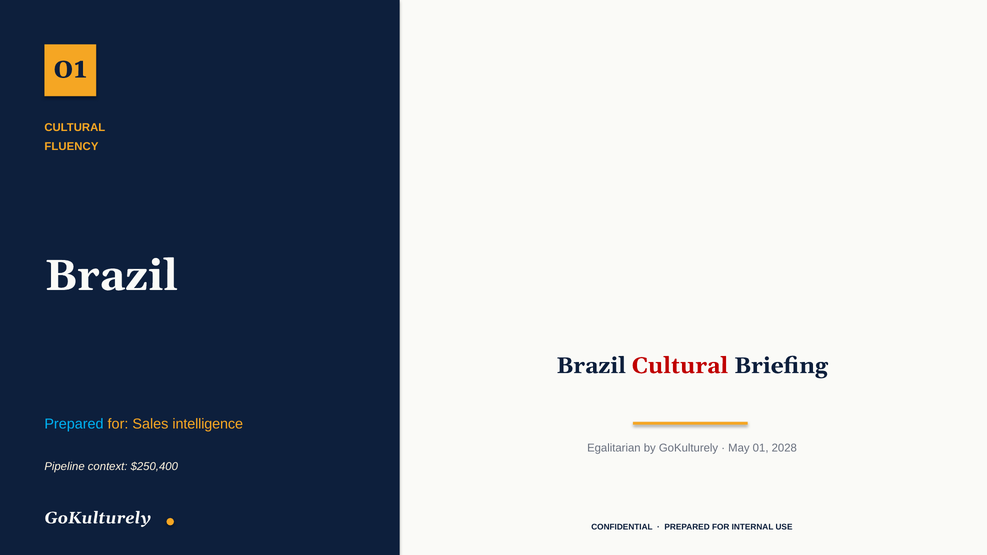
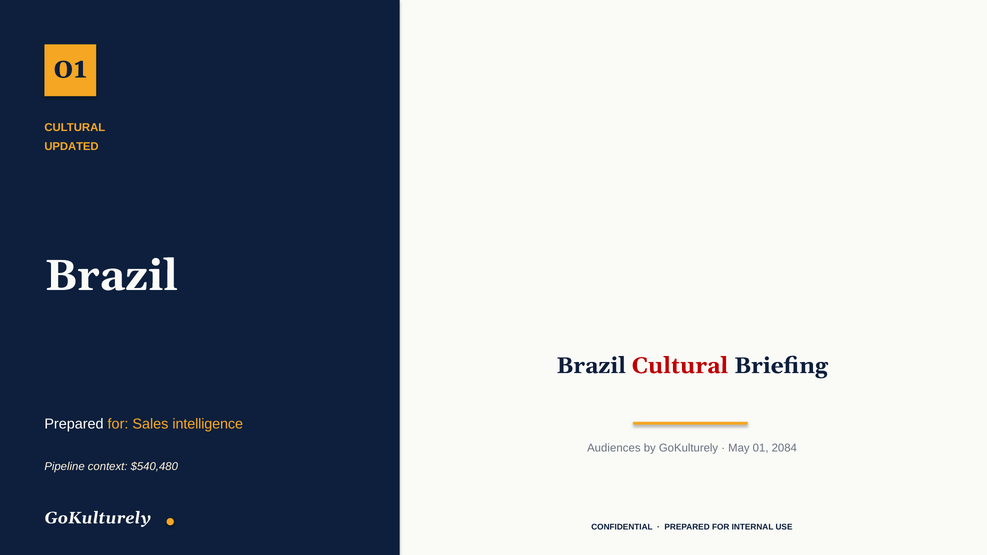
FLUENCY: FLUENCY -> UPDATED (71, 147)
Prepared colour: light blue -> white (74, 424)
Egalitarian: Egalitarian -> Audiences (614, 448)
2028: 2028 -> 2084 (784, 448)
$250,400: $250,400 -> $540,480 (154, 467)
